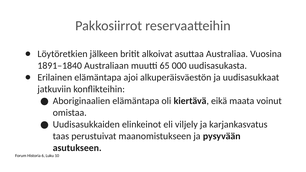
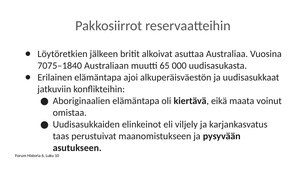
1891–1840: 1891–1840 -> 7075–1840 (60, 66)
